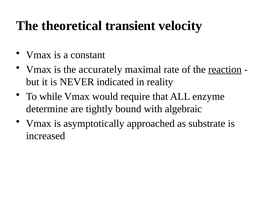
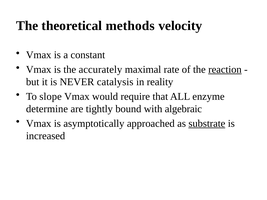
transient: transient -> methods (130, 26)
indicated: indicated -> catalysis (115, 82)
while: while -> slope (51, 97)
substrate underline: none -> present (207, 124)
